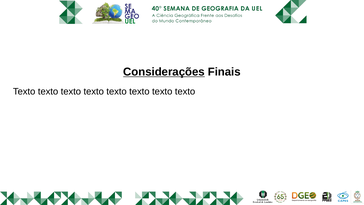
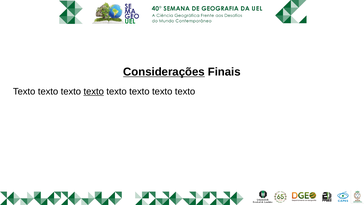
texto underline: none -> present (94, 91)
